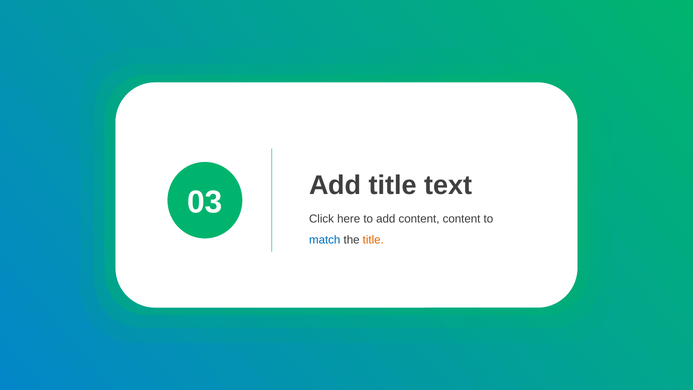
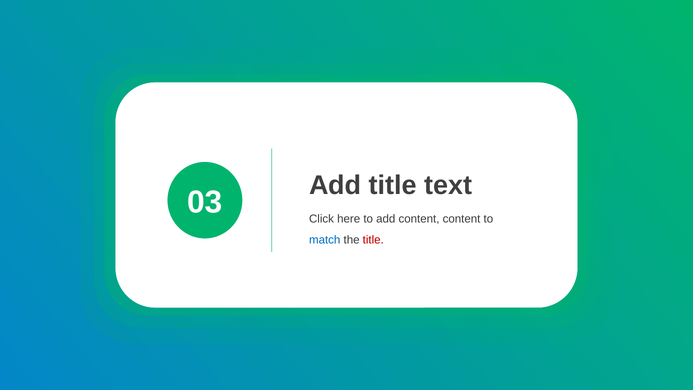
title colour: orange -> red (373, 240)
